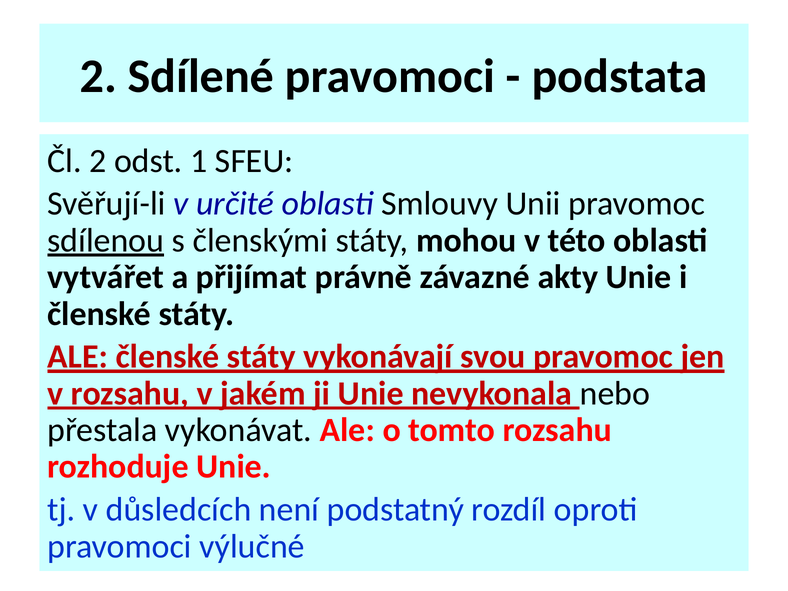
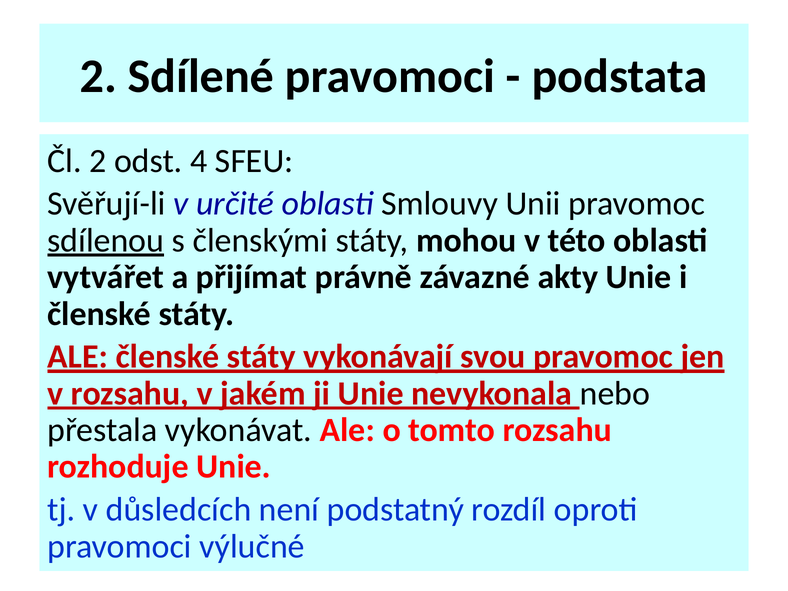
1: 1 -> 4 (199, 161)
